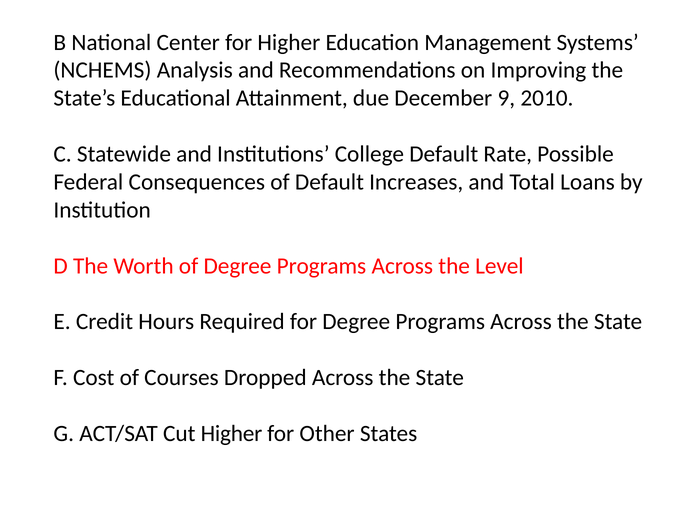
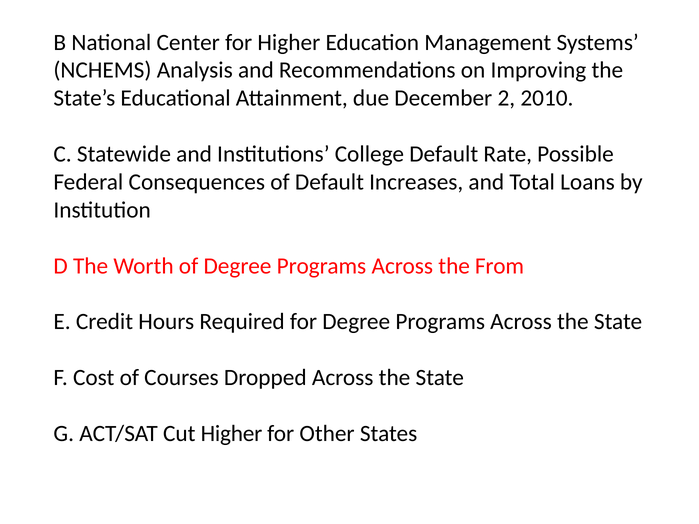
9: 9 -> 2 (506, 98)
Level: Level -> From (499, 266)
